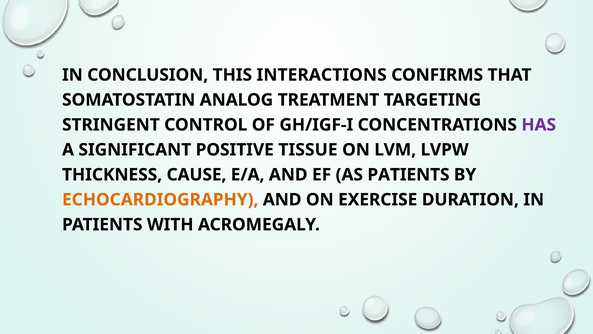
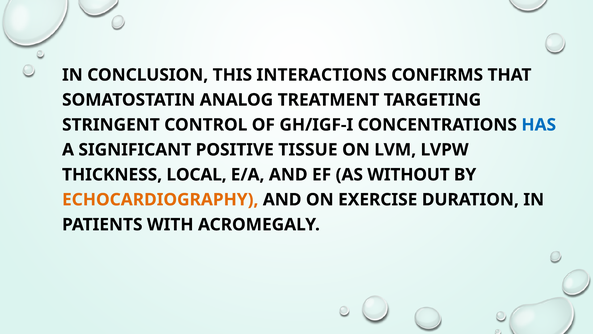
HAS colour: purple -> blue (539, 125)
CAUSE: CAUSE -> LOCAL (197, 175)
AS PATIENTS: PATIENTS -> WITHOUT (409, 175)
